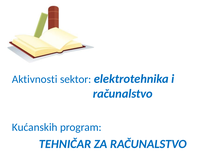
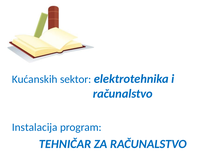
Aktivnosti: Aktivnosti -> Kućanskih (35, 79)
Kućanskih: Kućanskih -> Instalacija (35, 127)
